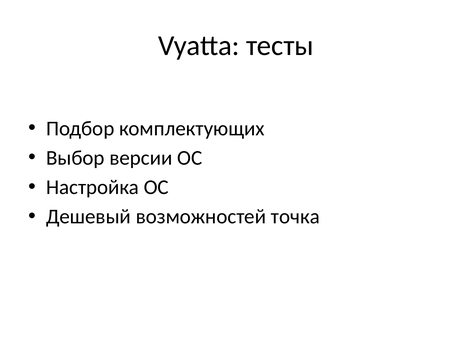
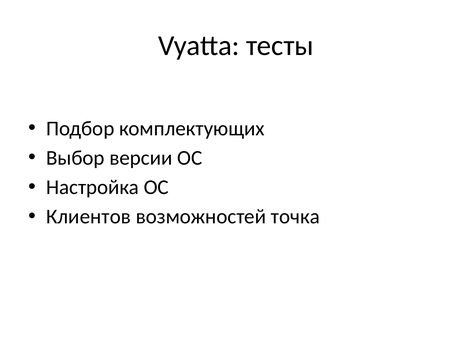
Дешевый: Дешевый -> Клиентов (88, 217)
